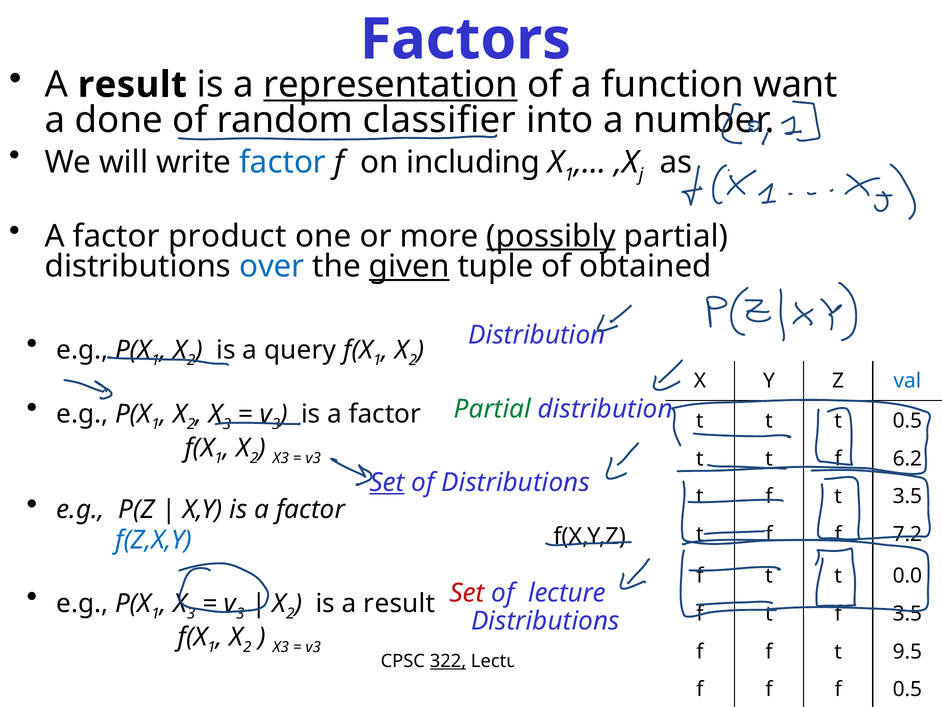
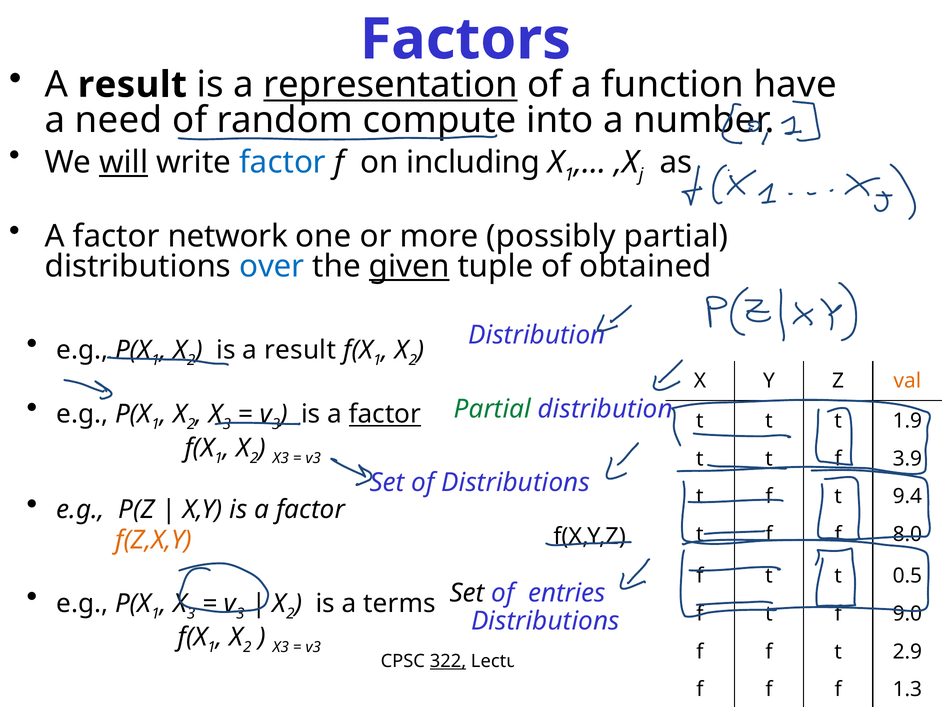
want: want -> have (795, 85)
done: done -> need (119, 120)
classifier: classifier -> compute (440, 120)
will underline: none -> present (124, 162)
product: product -> network (228, 236)
possibly underline: present -> none (551, 236)
is a query: query -> result (300, 350)
val colour: blue -> orange (907, 381)
factor underline: none -> present (385, 414)
t 0.5: 0.5 -> 1.9 (907, 420)
6.2: 6.2 -> 3.9 (907, 458)
Set underline: present -> none (387, 482)
t 3.5: 3.5 -> 9.4 (907, 496)
7.2: 7.2 -> 8.0 (907, 534)
f(Z,X,Y colour: blue -> orange (154, 540)
0.0: 0.0 -> 0.5 (907, 576)
is a result: result -> terms (399, 603)
Set colour: red -> black (467, 593)
of lecture: lecture -> entries (567, 593)
f 3.5: 3.5 -> 9.0 (907, 613)
9.5: 9.5 -> 2.9 (907, 651)
f 0.5: 0.5 -> 1.3 (907, 689)
